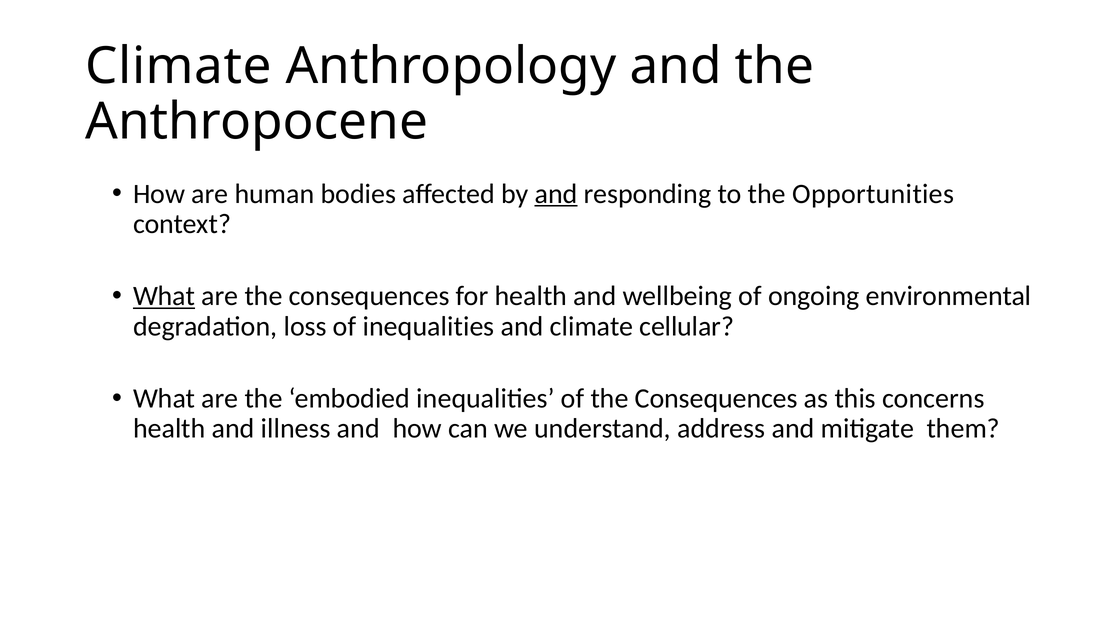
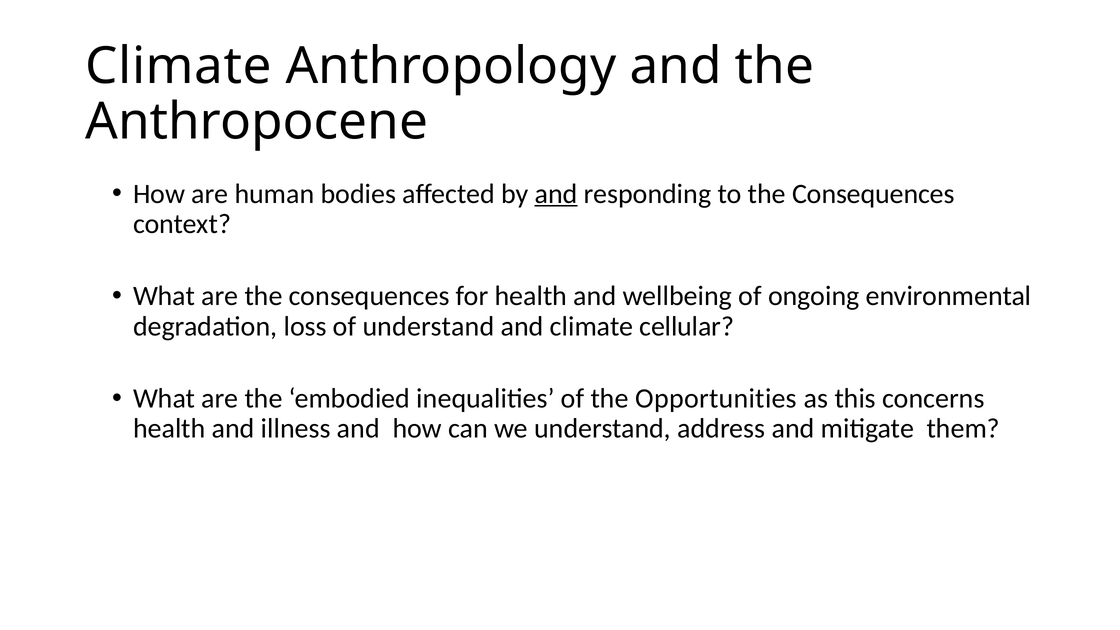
to the Opportunities: Opportunities -> Consequences (873, 194)
What underline: present -> none (164, 296)
of inequalities: inequalities -> understand (429, 326)
of the Consequences: Consequences -> Opportunities (716, 398)
